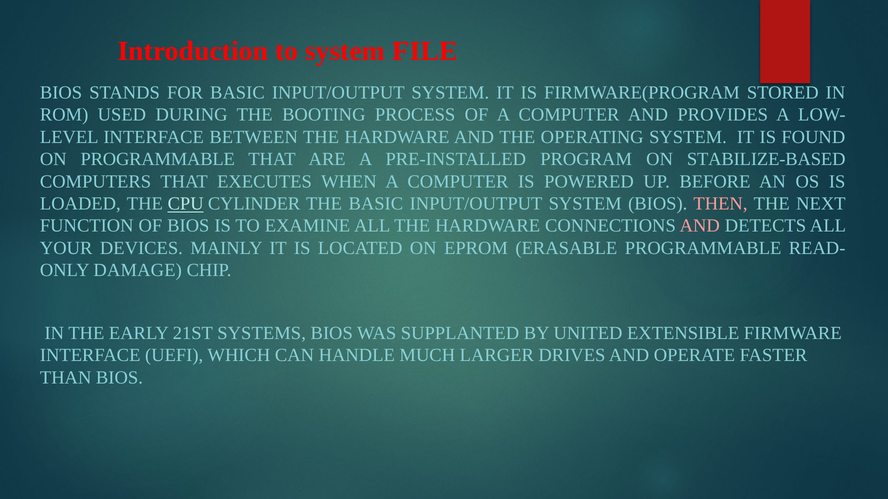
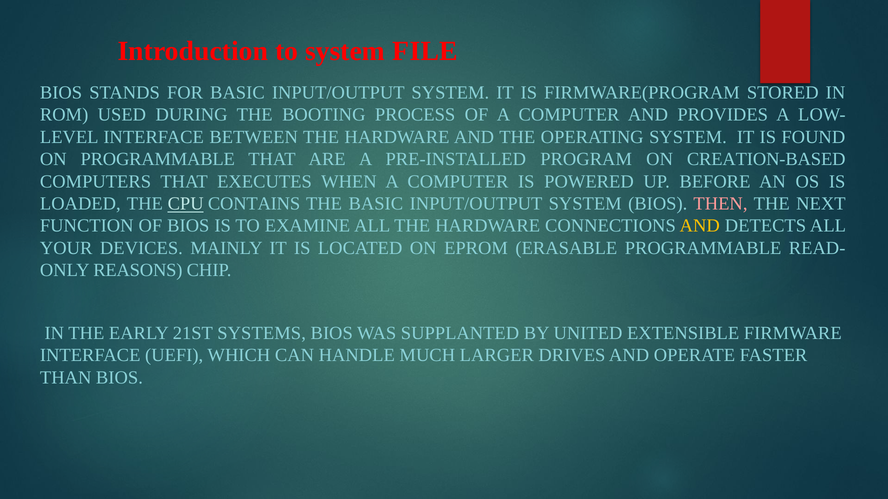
STABILIZE-BASED: STABILIZE-BASED -> CREATION-BASED (766, 159)
CYLINDER: CYLINDER -> CONTAINS (254, 204)
AND colour: pink -> yellow (700, 226)
DAMAGE: DAMAGE -> REASONS (138, 270)
